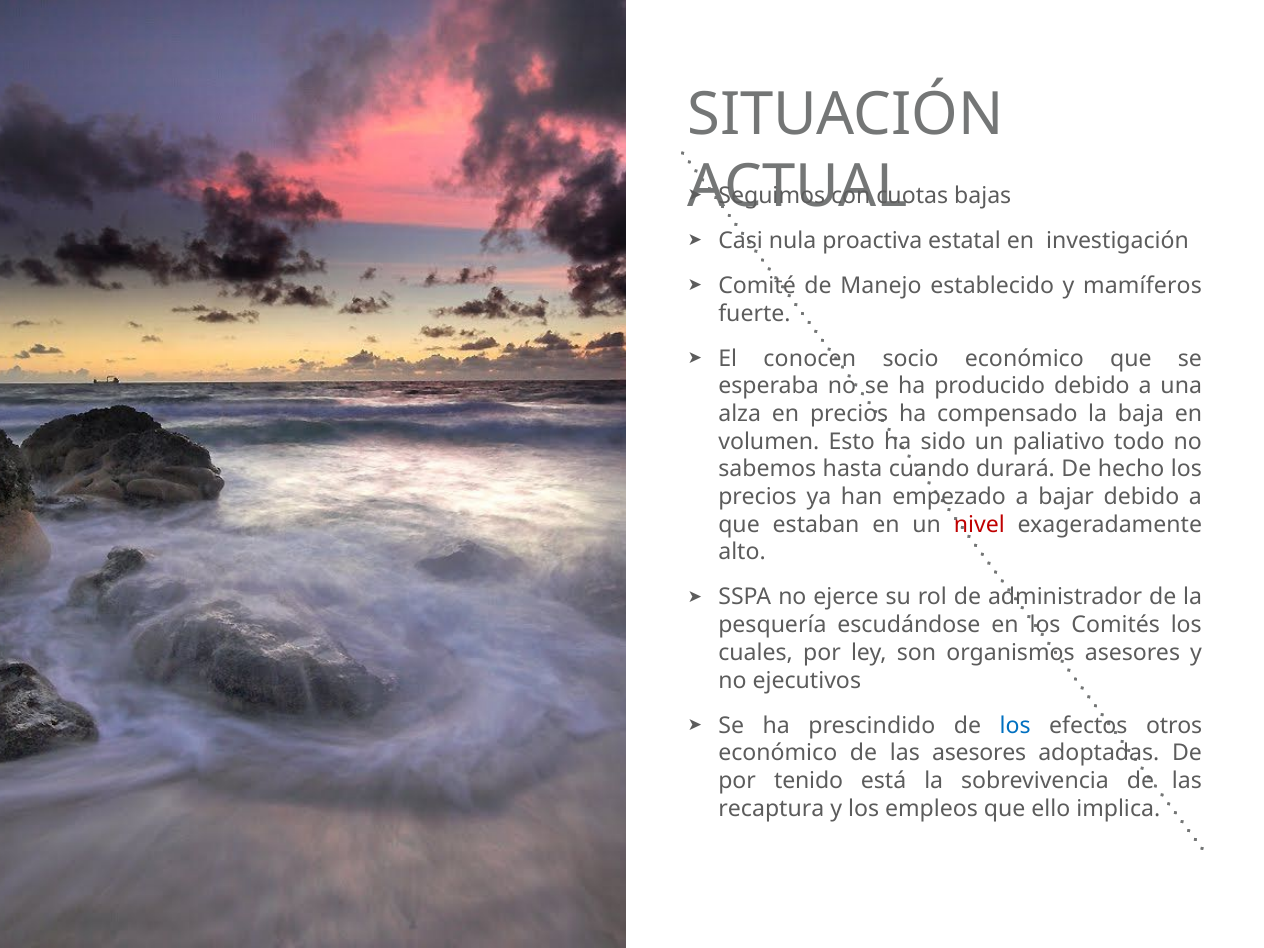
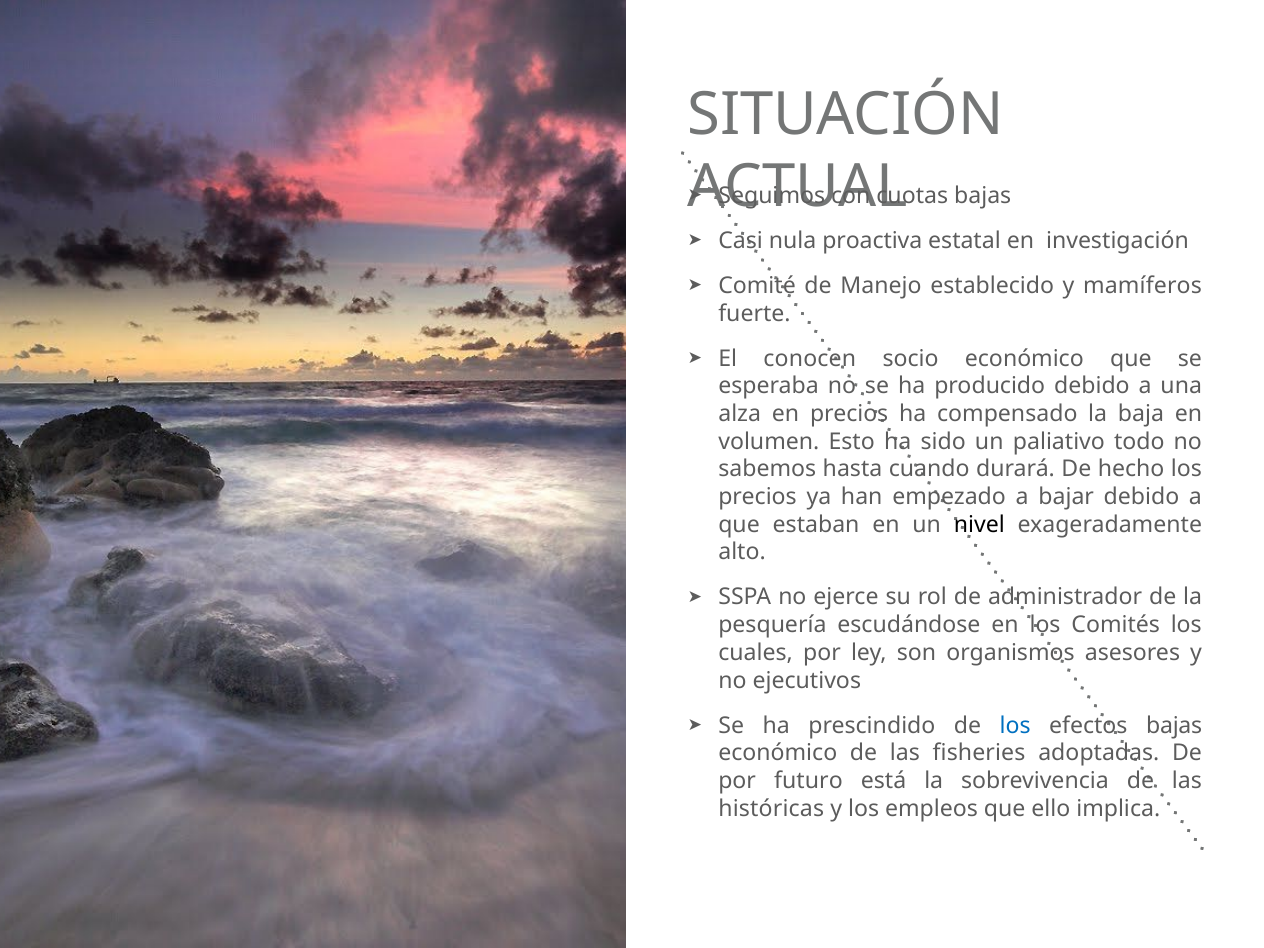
nivel colour: red -> black (979, 525)
efectos otros: otros -> bajas (1174, 726)
las asesores: asesores -> fisheries (979, 753)
tenido: tenido -> futuro (808, 781)
recaptura: recaptura -> históricas (771, 809)
